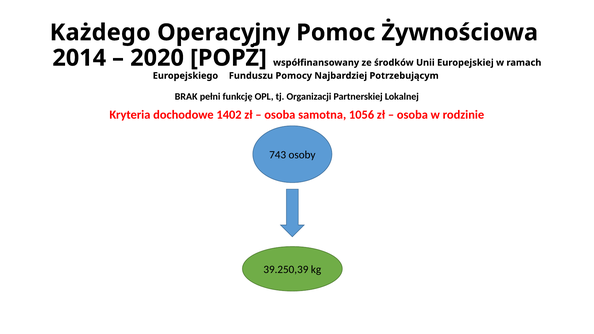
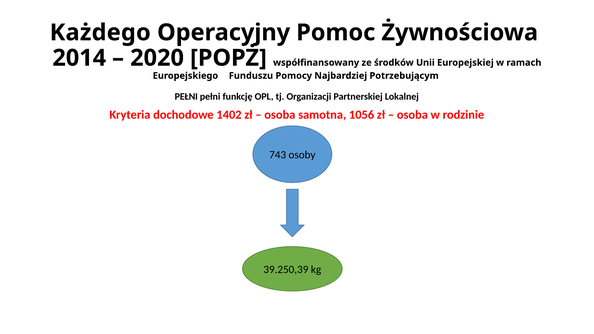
BRAK: BRAK -> PEŁNI (186, 96)
